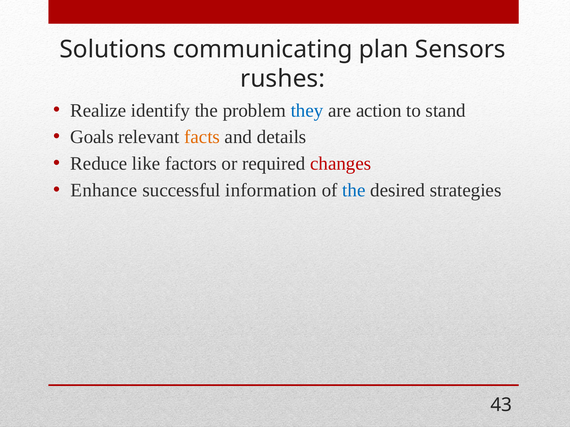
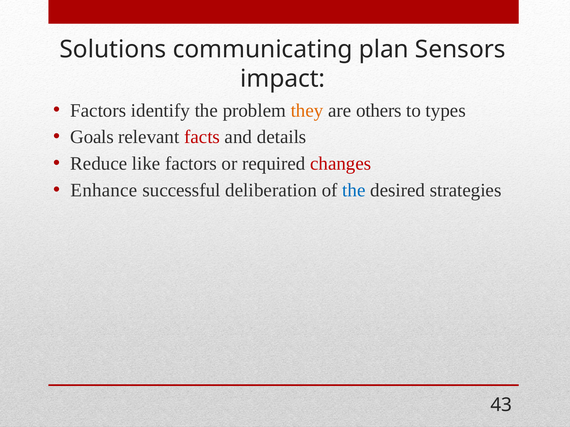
rushes: rushes -> impact (283, 79)
Realize: Realize -> Factors (98, 111)
they colour: blue -> orange (307, 111)
action: action -> others (379, 111)
stand: stand -> types (446, 111)
facts colour: orange -> red (202, 137)
information: information -> deliberation (271, 190)
